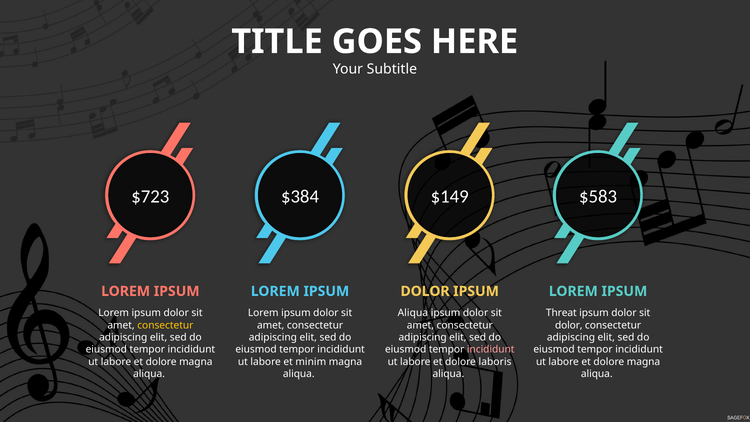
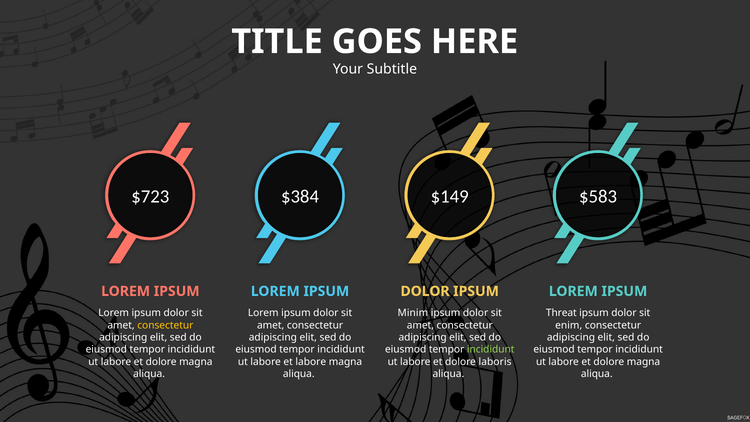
Aliqua: Aliqua -> Minim (413, 313)
dolor: dolor -> enim (569, 325)
incididunt colour: pink -> light green (491, 350)
et minim: minim -> labore (311, 362)
